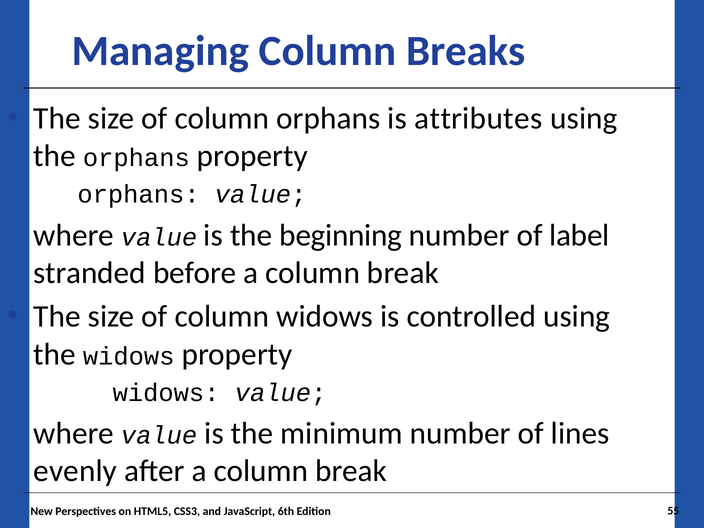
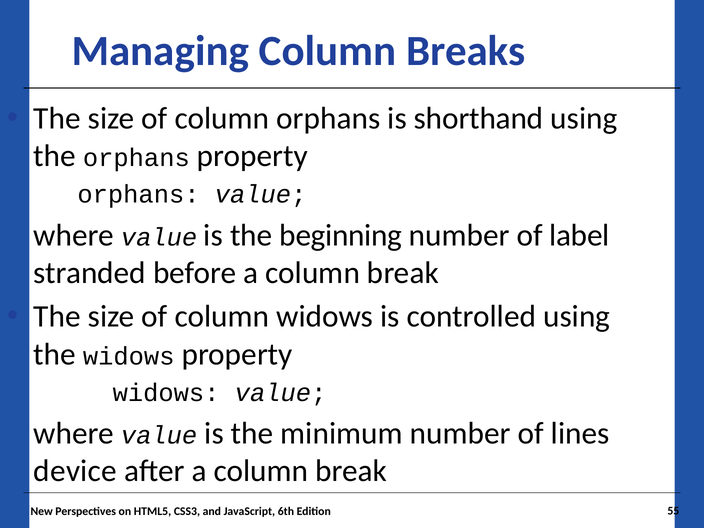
attributes: attributes -> shorthand (479, 118)
evenly: evenly -> device (75, 471)
